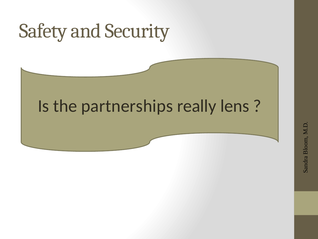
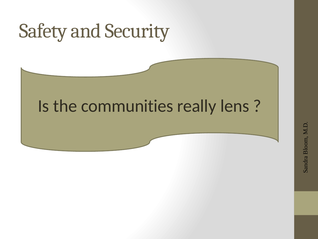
partnerships: partnerships -> communities (127, 106)
